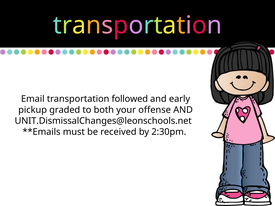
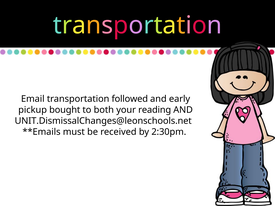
graded: graded -> bought (65, 110)
offense: offense -> reading (155, 110)
